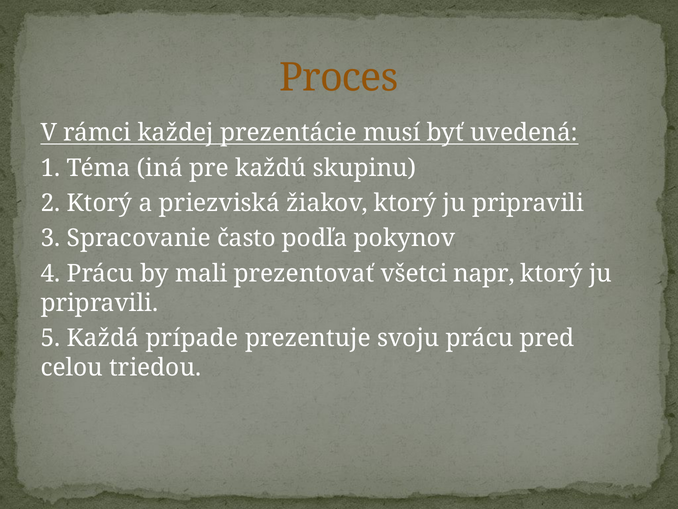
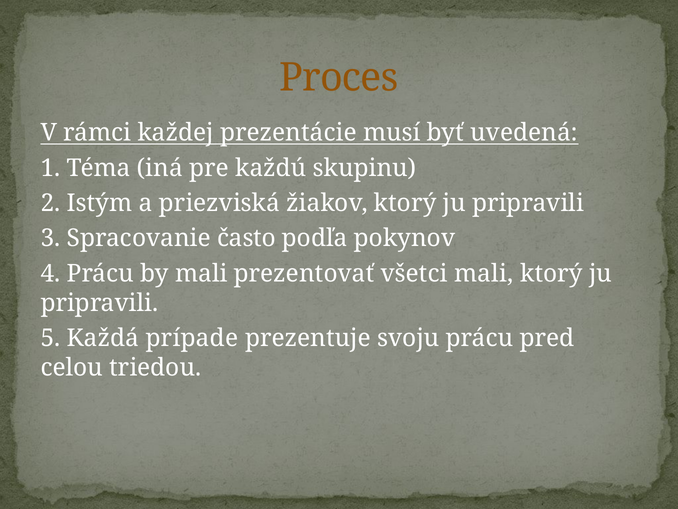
2 Ktorý: Ktorý -> Istým (100, 203)
všetci napr: napr -> mali (484, 273)
